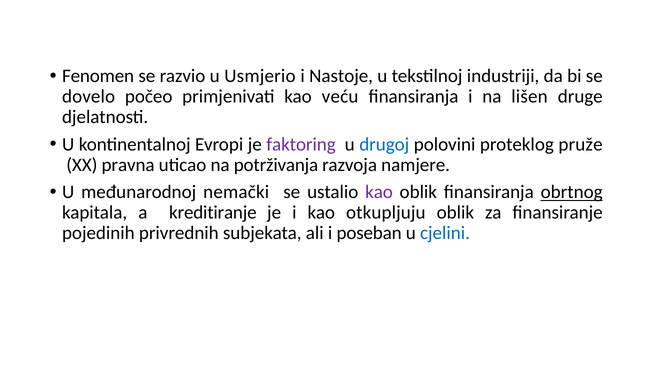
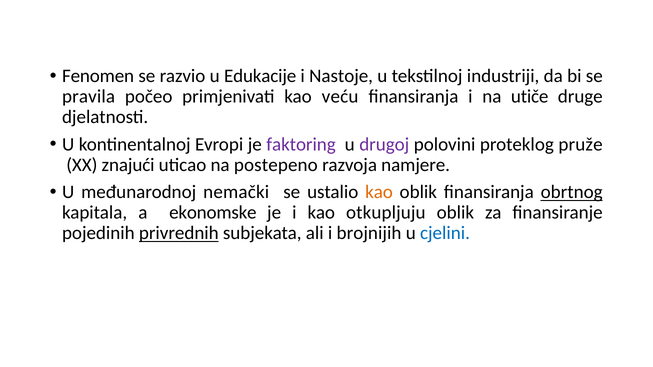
Usmjerio: Usmjerio -> Edukacije (260, 76)
dovelo: dovelo -> pravila (89, 97)
lišen: lišen -> utiče (530, 97)
drugoj colour: blue -> purple (384, 144)
pravna: pravna -> znajući (128, 165)
potrživanja: potrživanja -> postepeno (276, 165)
kao colour: purple -> orange (379, 192)
kreditiranje: kreditiranje -> ekonomske (213, 213)
privrednih underline: none -> present (179, 233)
poseban: poseban -> brojnijih (369, 233)
